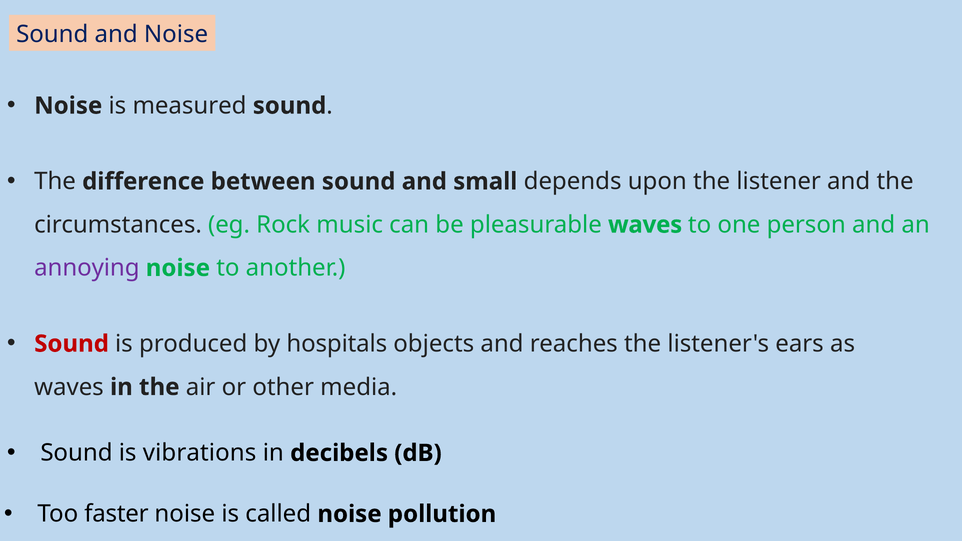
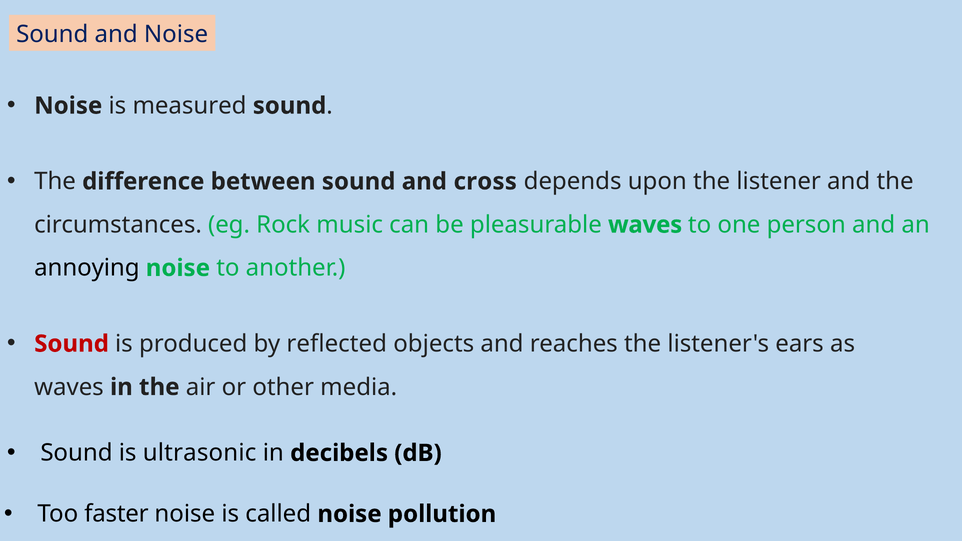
small: small -> cross (485, 182)
annoying colour: purple -> black (87, 268)
hospitals: hospitals -> reflected (337, 344)
vibrations: vibrations -> ultrasonic (200, 453)
